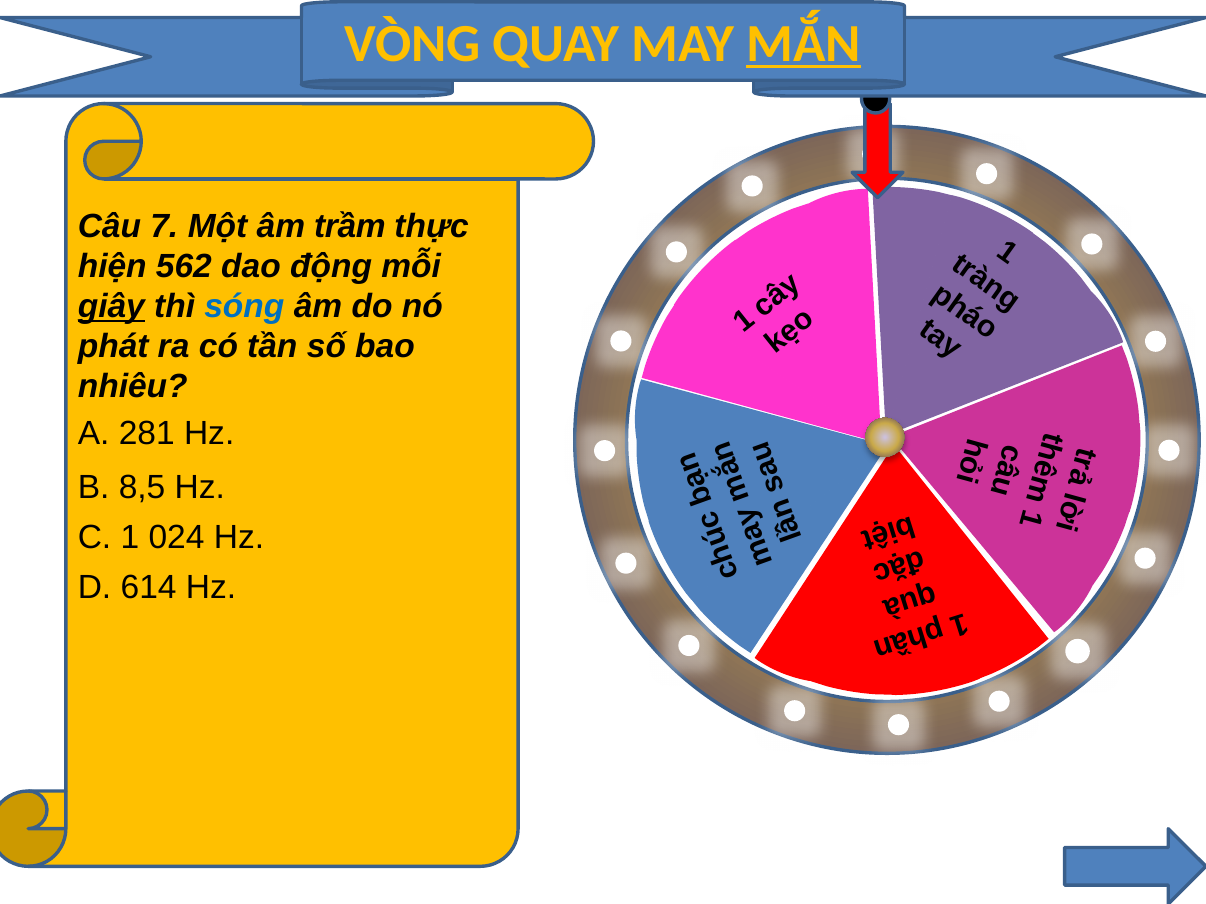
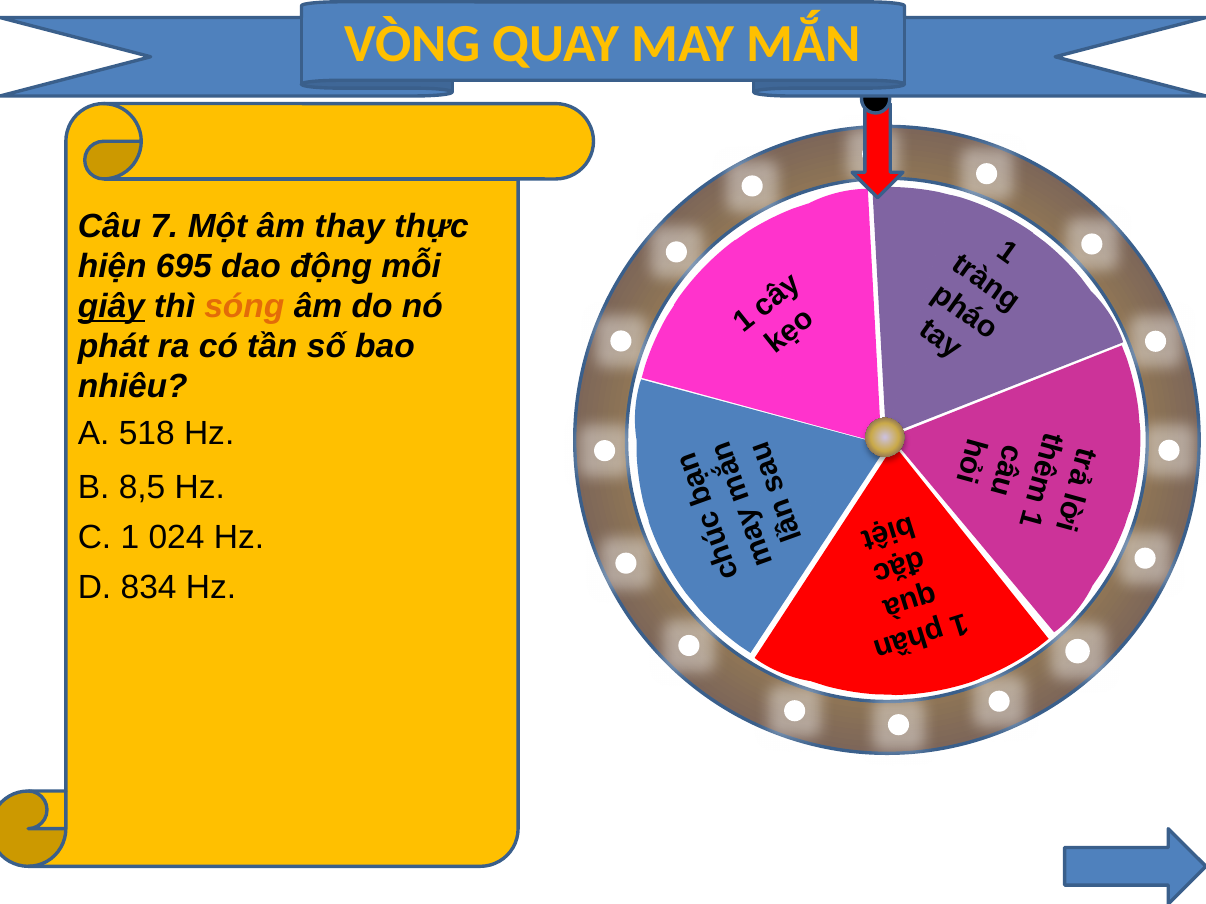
MẮN underline: present -> none (804, 44)
trầm: trầm -> thay (350, 226)
562: 562 -> 695 (184, 266)
sóng colour: blue -> orange (244, 307)
281: 281 -> 518 (147, 434)
614: 614 -> 834 (149, 588)
